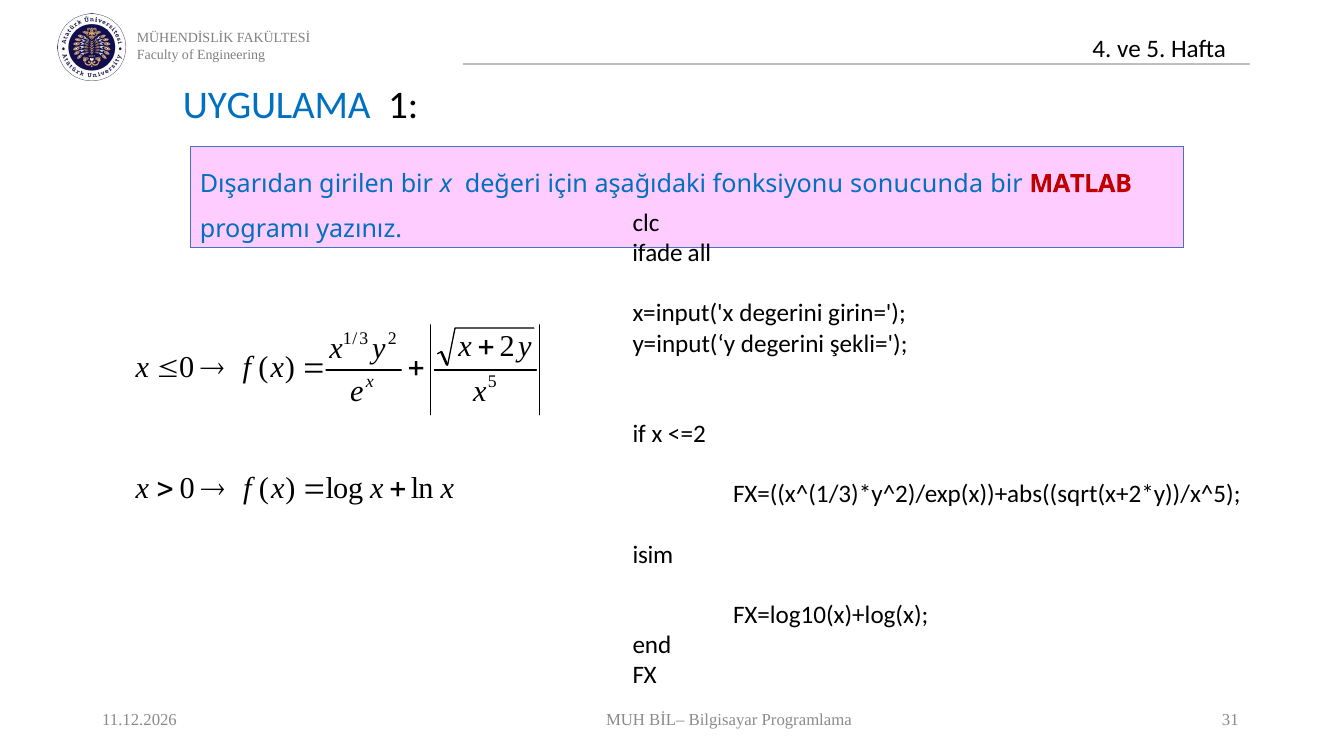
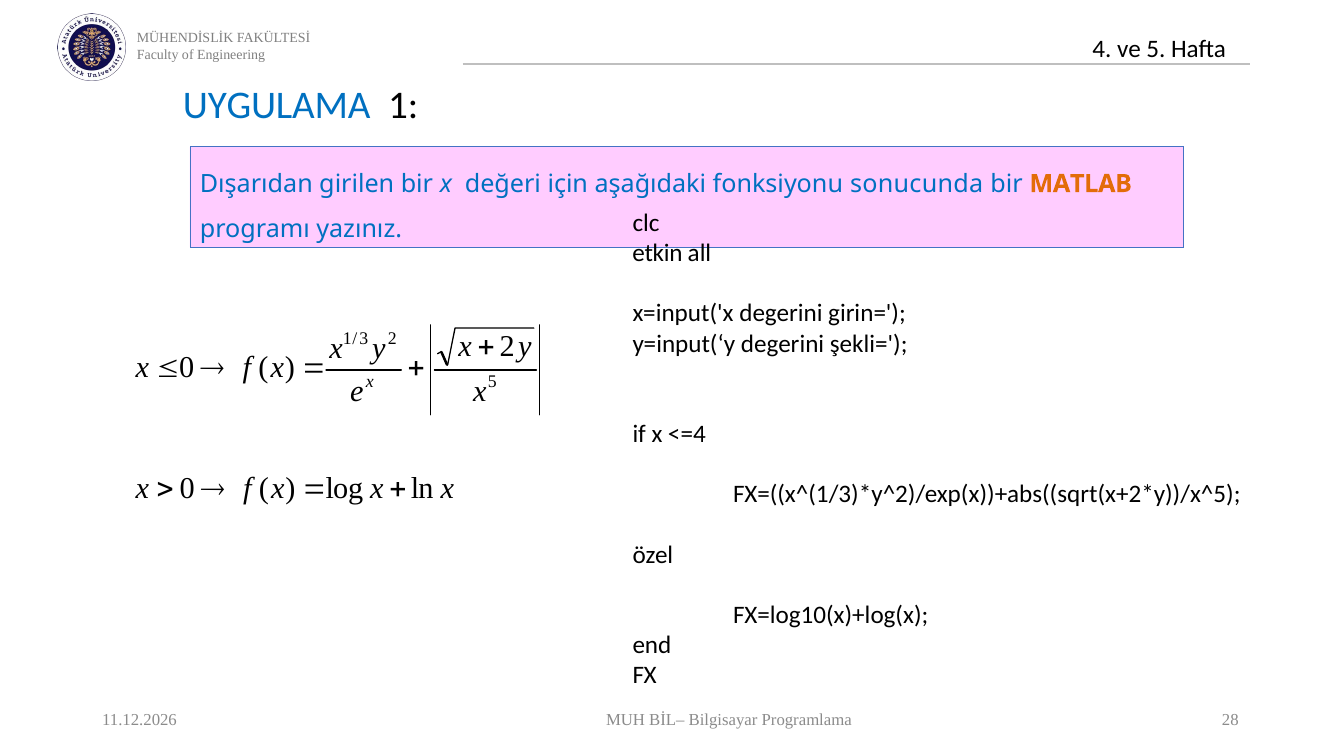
MATLAB colour: red -> orange (1081, 184)
ifade: ifade -> etkin (657, 253)
<=2: <=2 -> <=4 (687, 434)
isim: isim -> özel (653, 555)
31: 31 -> 28 (1230, 720)
